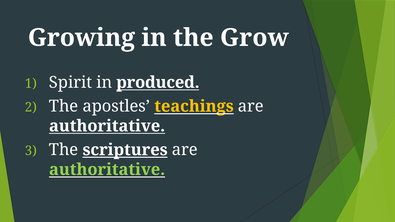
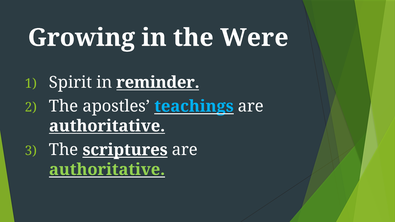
Grow: Grow -> Were (254, 38)
produced: produced -> reminder (158, 82)
teachings colour: yellow -> light blue (194, 106)
